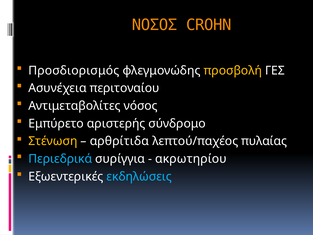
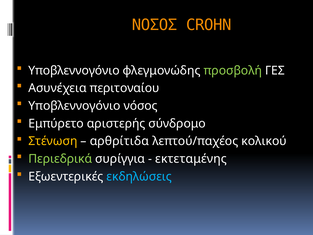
Προσδιορισμός: Προσδιορισμός -> Υποβλεννογόνιο (74, 70)
προσβολή colour: yellow -> light green (233, 70)
Αντιμεταβολίτες: Αντιμεταβολίτες -> Υποβλεννογόνιο (74, 106)
πυλαίας: πυλαίας -> κολικού (264, 141)
Περιεδρικά colour: light blue -> light green (60, 159)
ακρωτηρίου: ακρωτηρίου -> εκτεταμένης (191, 159)
